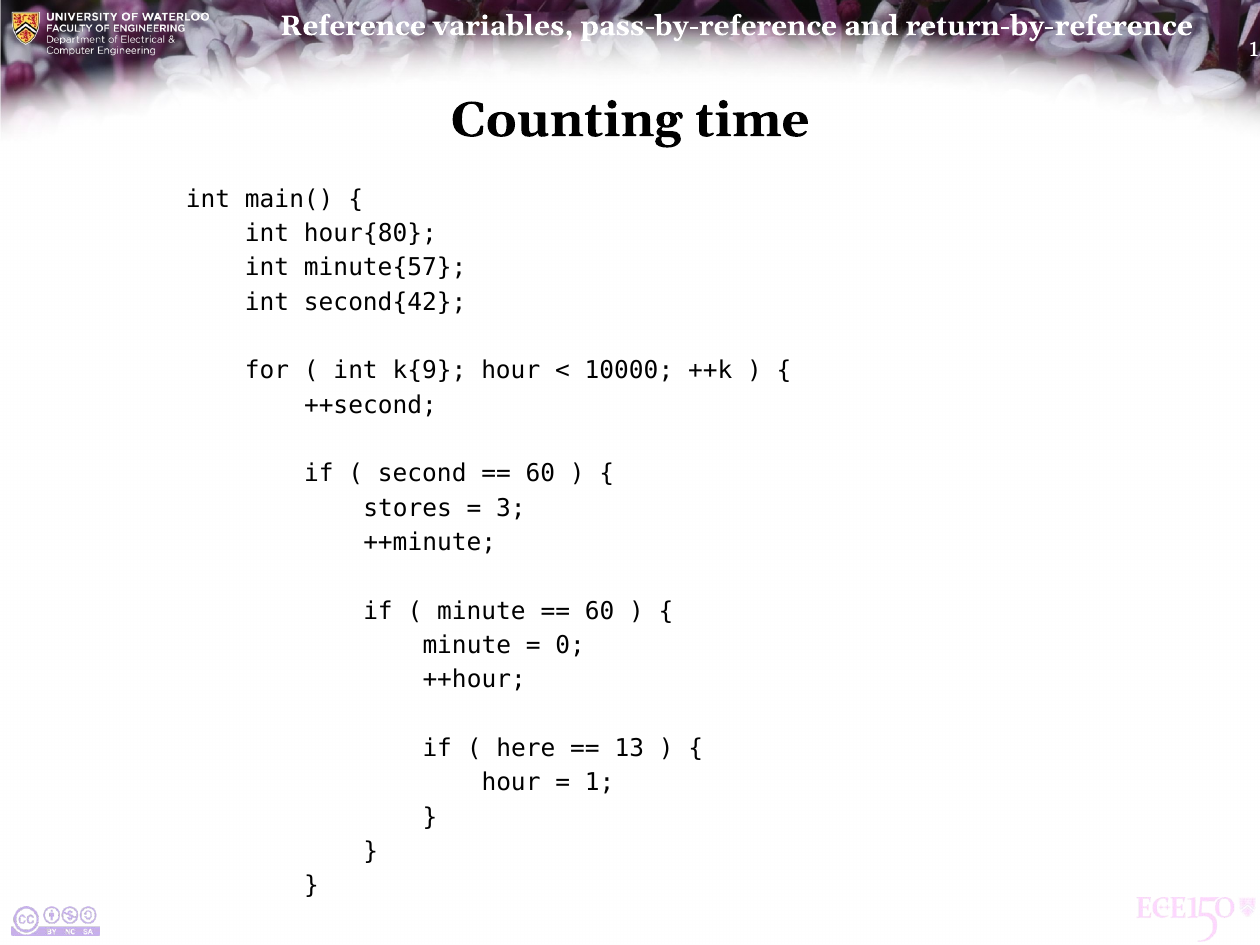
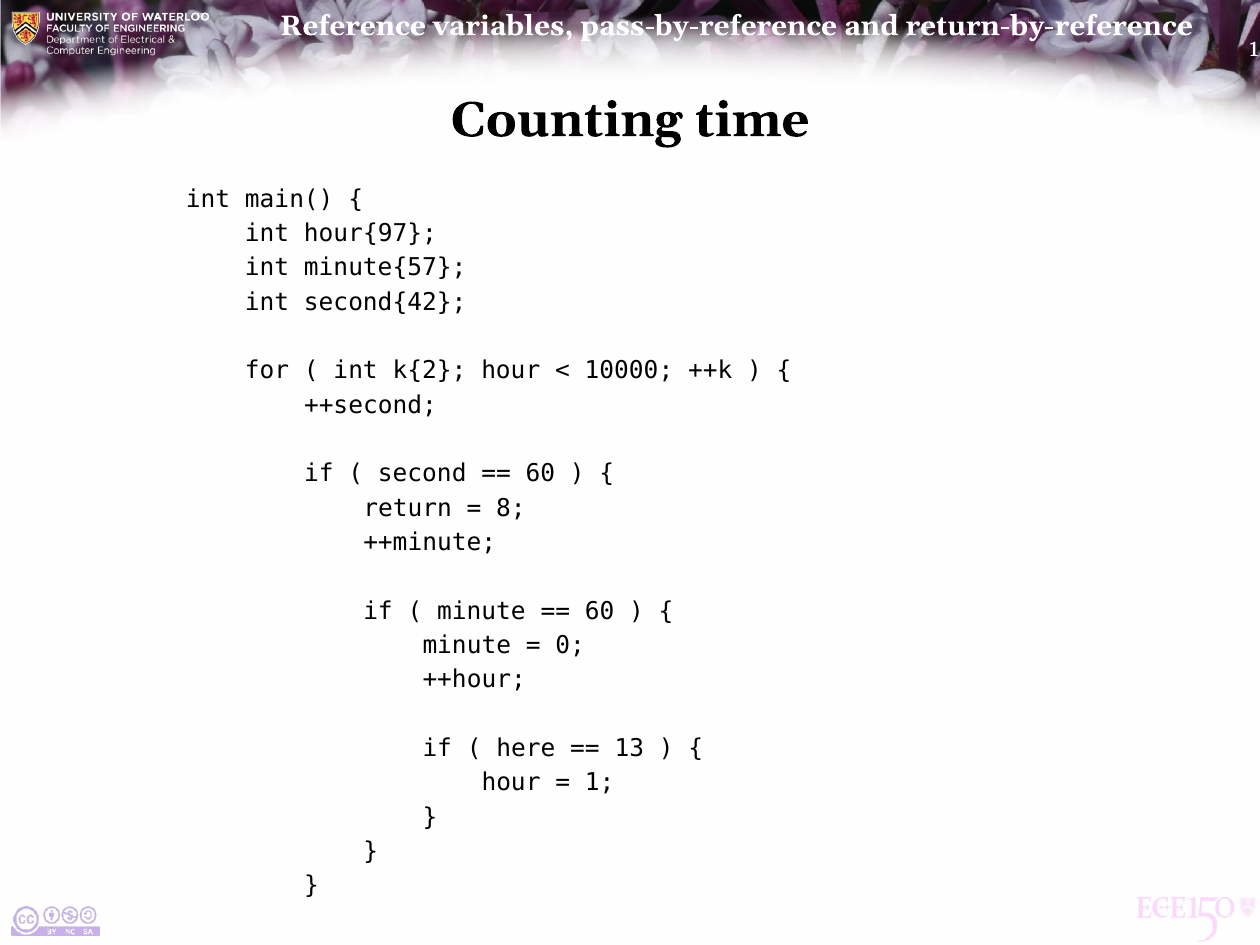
hour{80: hour{80 -> hour{97 (370, 233)
k{9: k{9 -> k{2 (430, 371)
stores: stores -> return (408, 508)
3: 3 -> 8 (511, 508)
